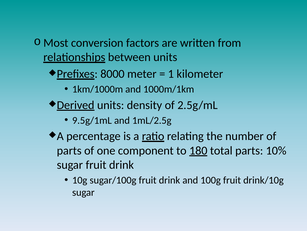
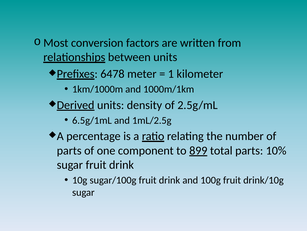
8000: 8000 -> 6478 (112, 74)
9.5g/1mL: 9.5g/1mL -> 6.5g/1mL (92, 120)
180: 180 -> 899 (198, 150)
